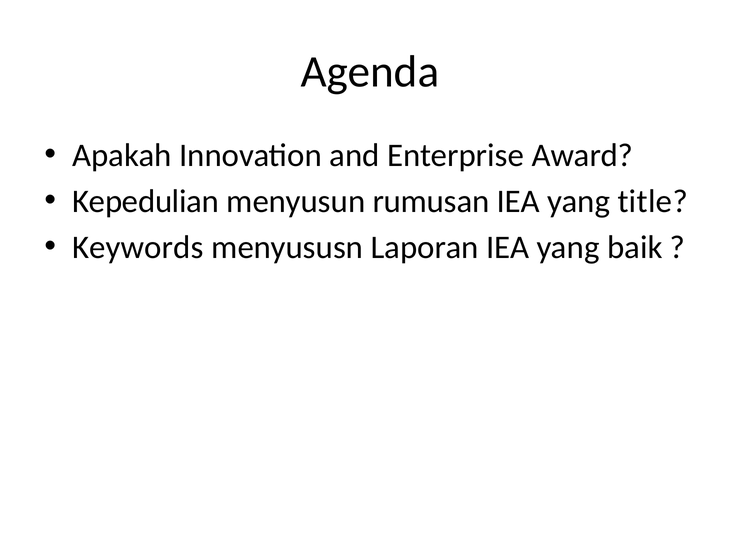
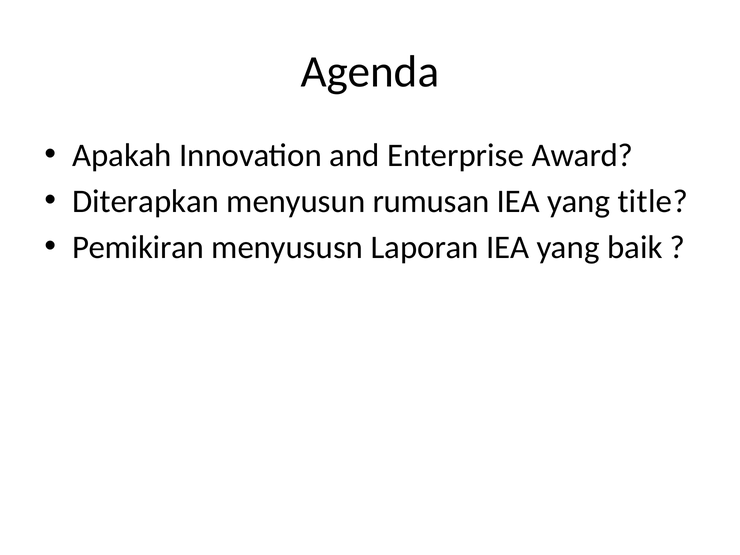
Kepedulian: Kepedulian -> Diterapkan (146, 201)
Keywords: Keywords -> Pemikiran (138, 247)
